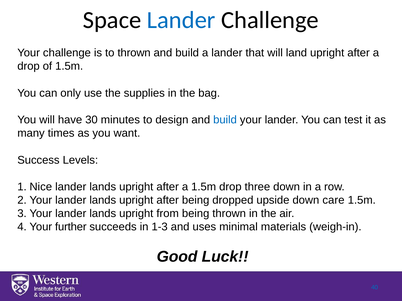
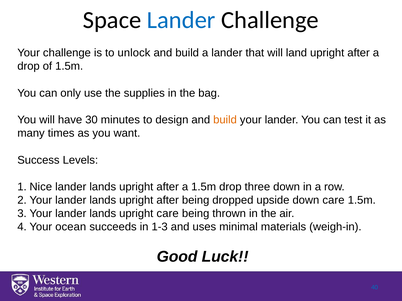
to thrown: thrown -> unlock (134, 53)
build colour: blue -> orange (225, 120)
upright from: from -> care (168, 214)
further: further -> ocean (71, 227)
